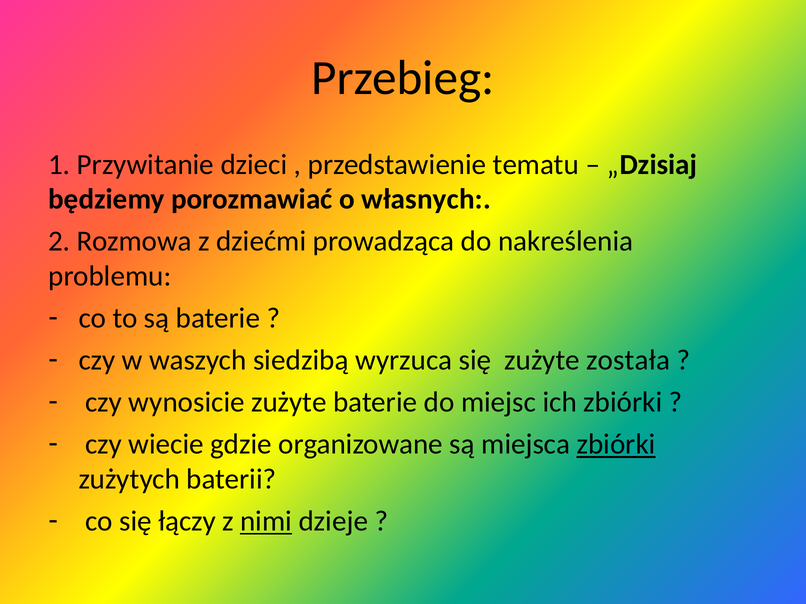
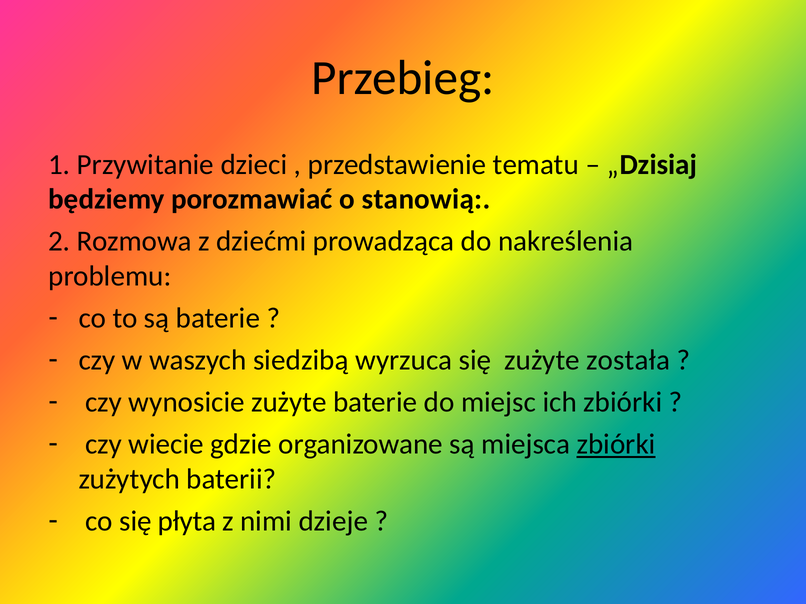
własnych: własnych -> stanowią (426, 199)
łączy: łączy -> płyta (187, 522)
nimi underline: present -> none (266, 522)
